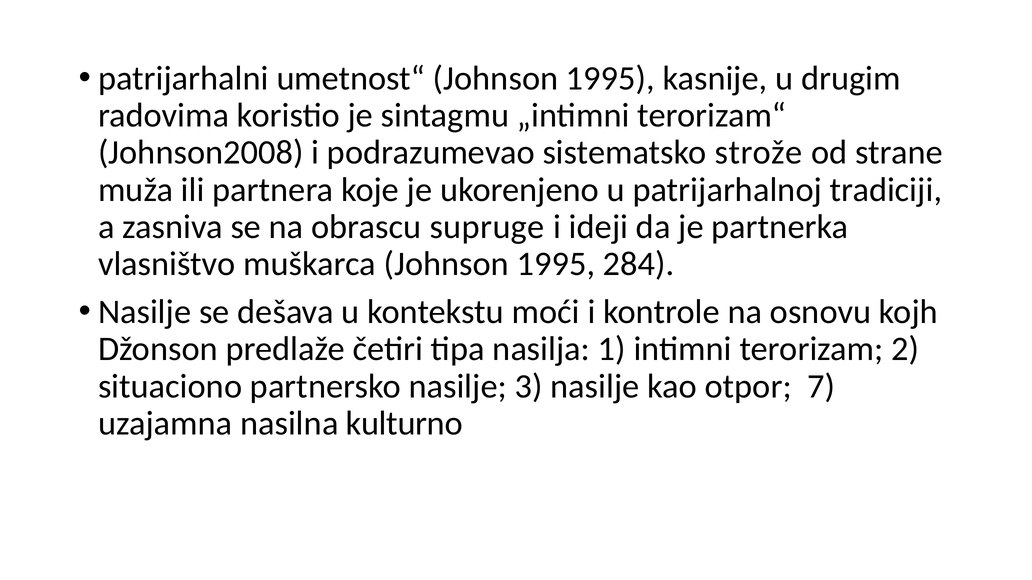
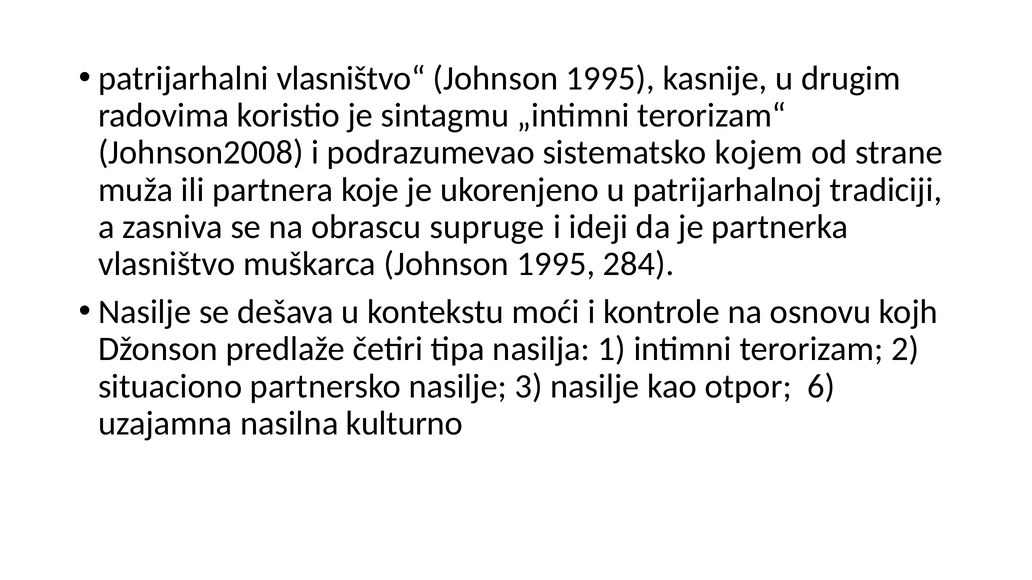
umetnost“: umetnost“ -> vlasništvo“ (351, 78)
strože: strože -> kojem (759, 153)
7: 7 -> 6 (821, 387)
